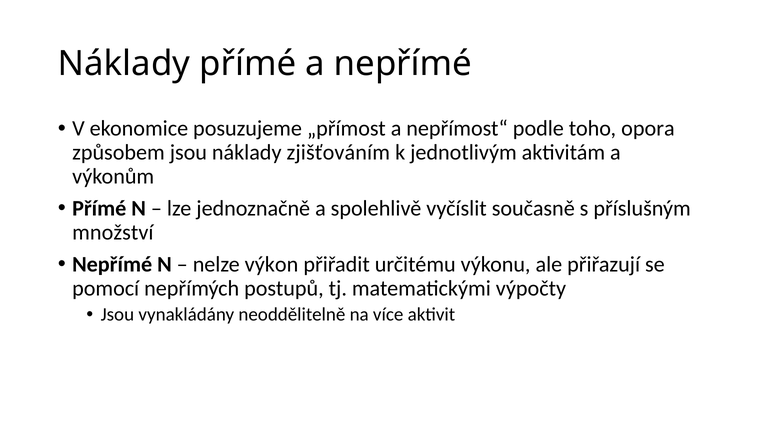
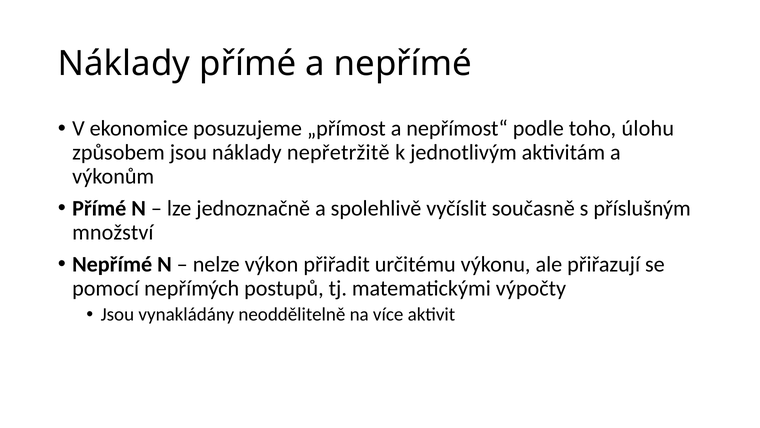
opora: opora -> úlohu (648, 128)
zjišťováním: zjišťováním -> nepřetržitě (338, 152)
